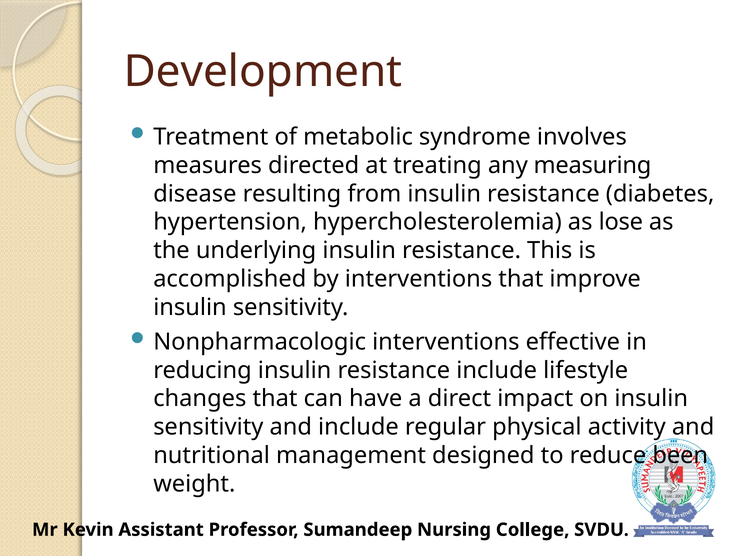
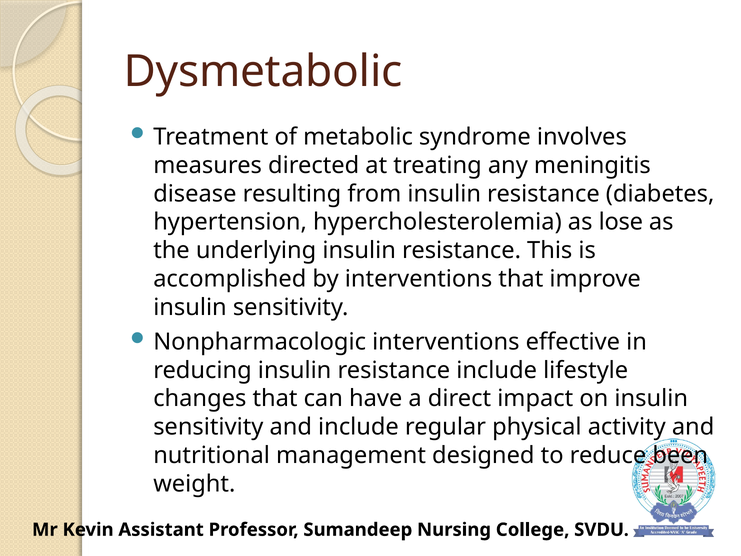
Development: Development -> Dysmetabolic (263, 72)
measuring: measuring -> meningitis (592, 165)
